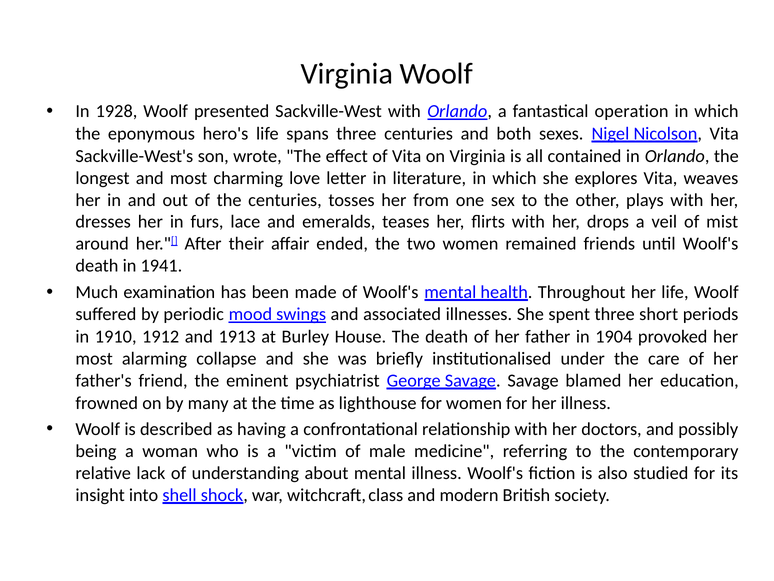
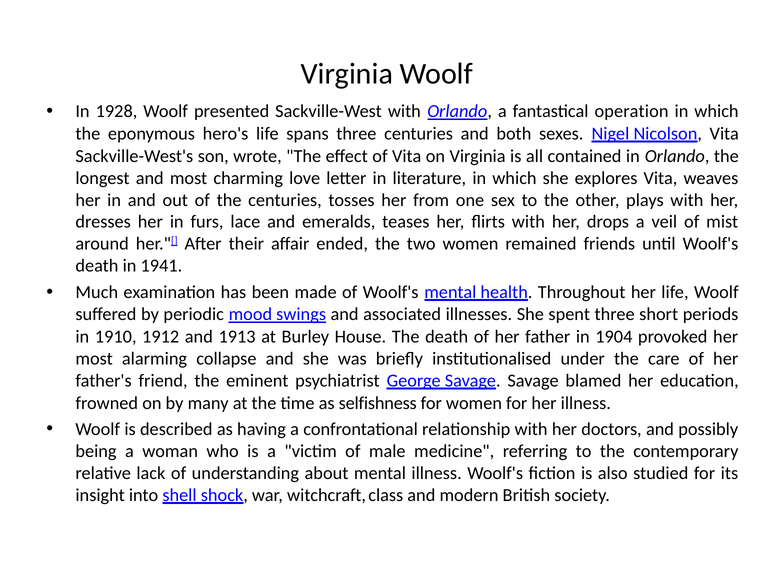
lighthouse: lighthouse -> selfishness (378, 403)
